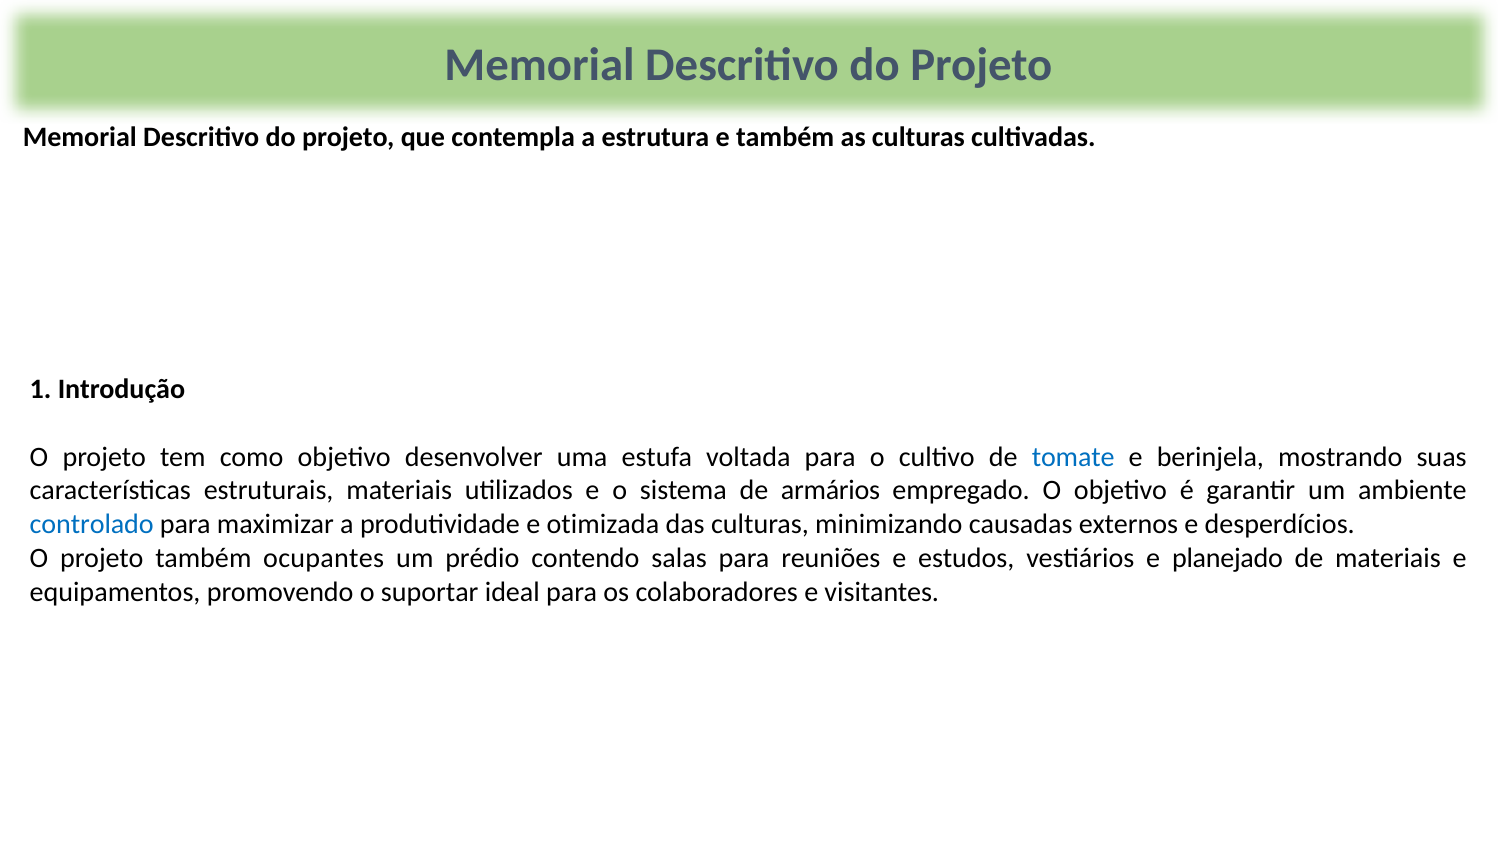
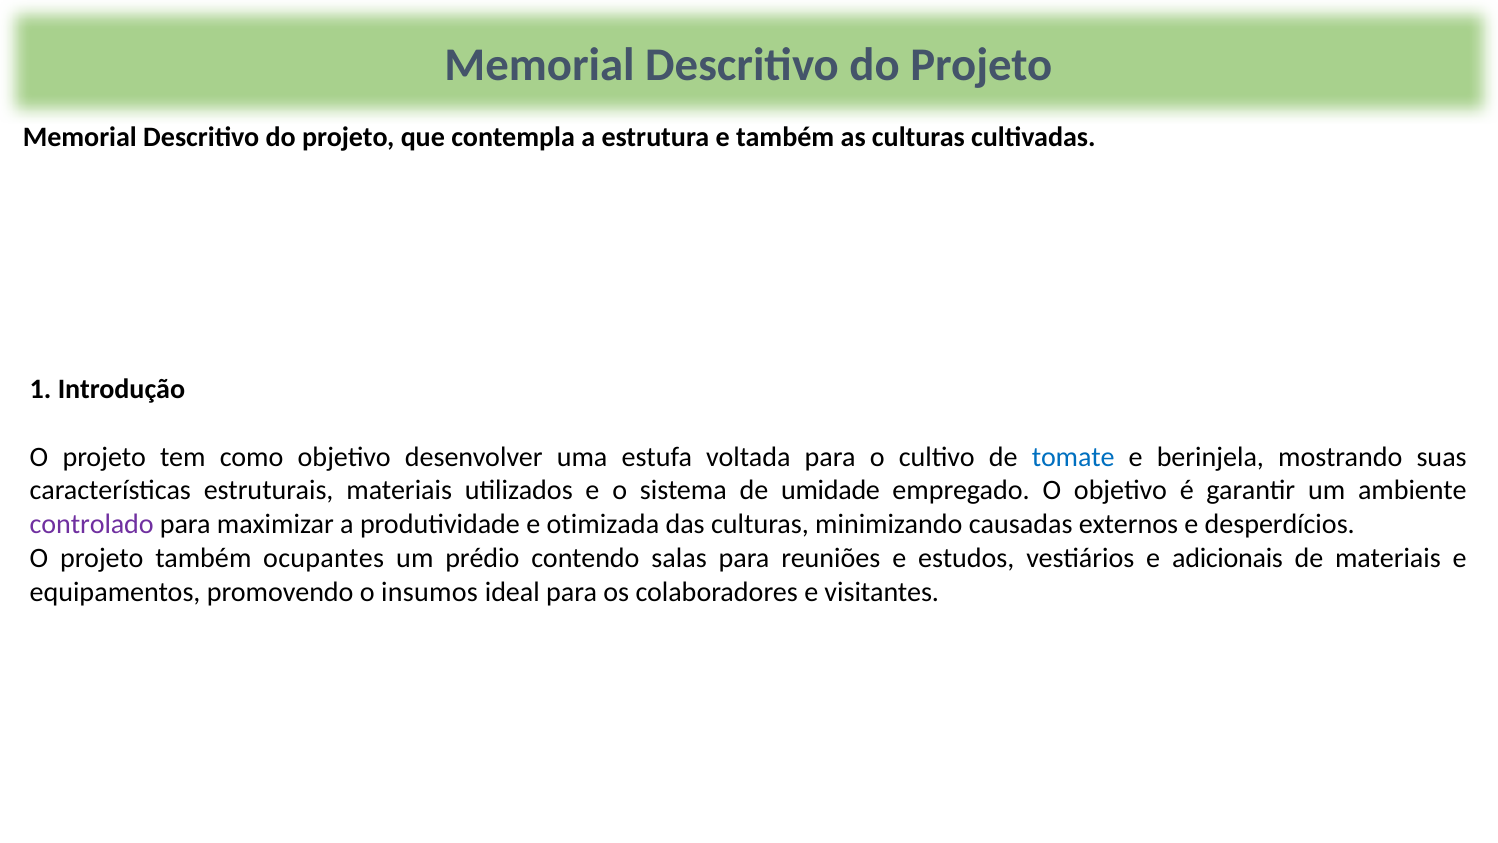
armários: armários -> umidade (831, 490)
controlado colour: blue -> purple (92, 524)
planejado: planejado -> adicionais (1228, 558)
suportar: suportar -> insumos (430, 592)
